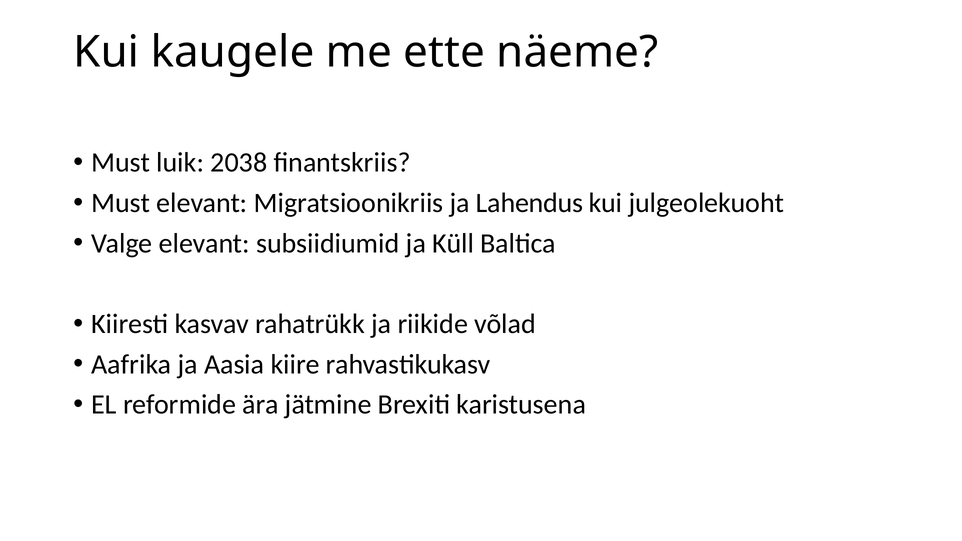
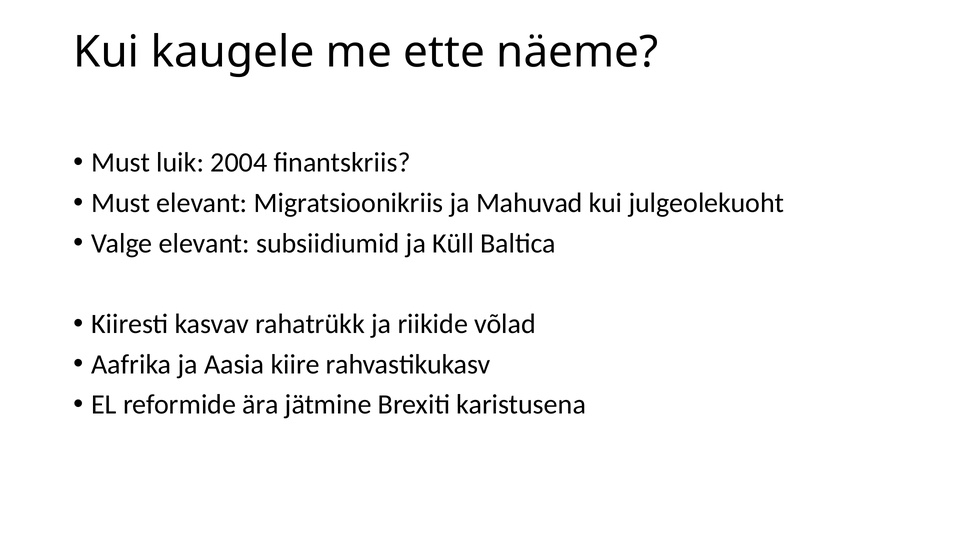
2038: 2038 -> 2004 (239, 163)
Lahendus: Lahendus -> Mahuvad (529, 203)
